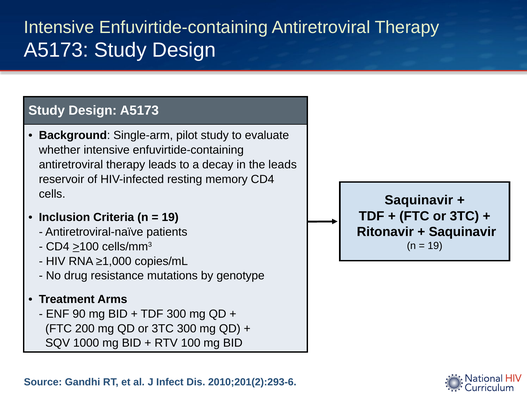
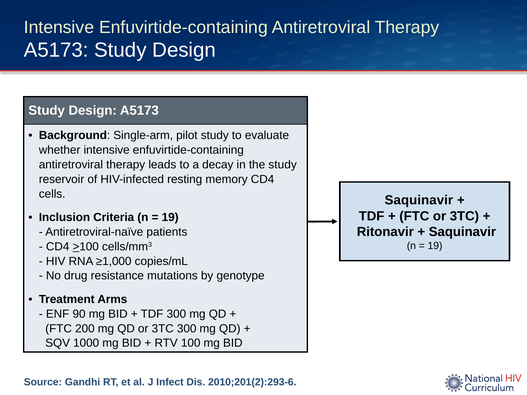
the leads: leads -> study (283, 165)
